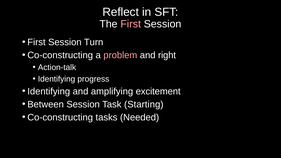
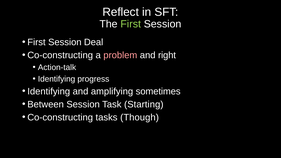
First colour: pink -> light green (131, 24)
Turn: Turn -> Deal (94, 42)
excitement: excitement -> sometimes (158, 91)
Needed: Needed -> Though (140, 117)
